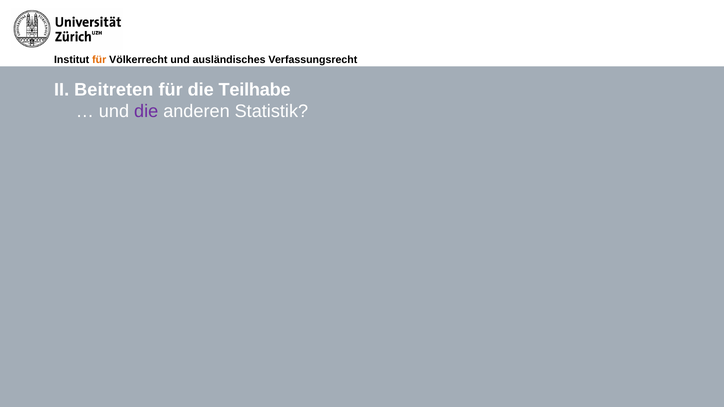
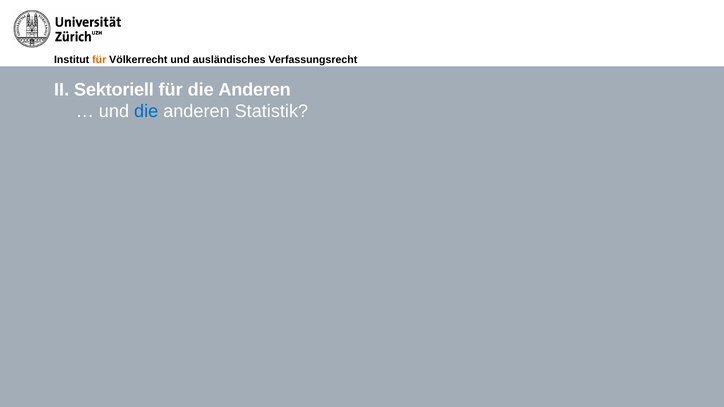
Beitreten: Beitreten -> Sektoriell (114, 90)
für die Teilhabe: Teilhabe -> Anderen (255, 90)
die colour: purple -> blue (146, 111)
